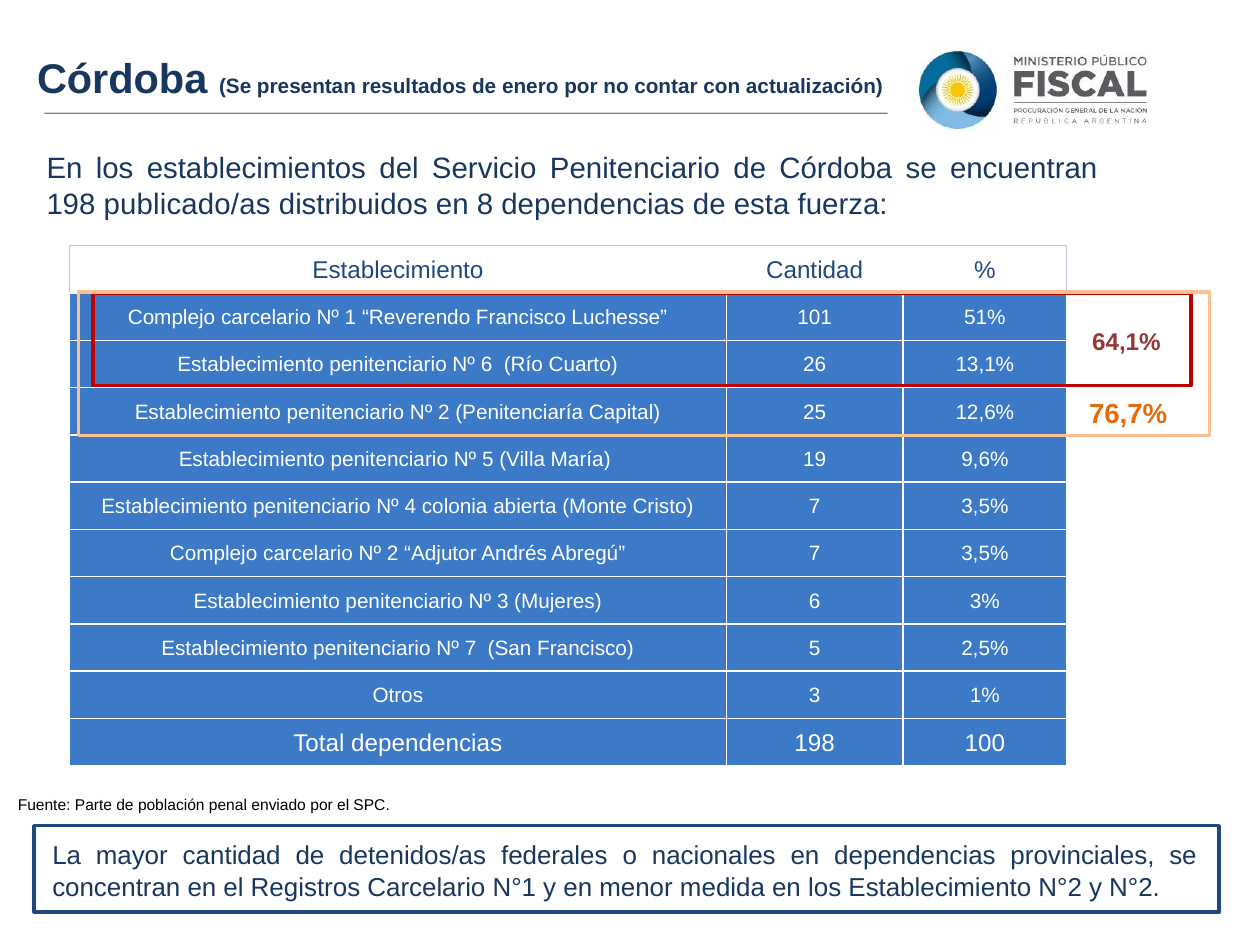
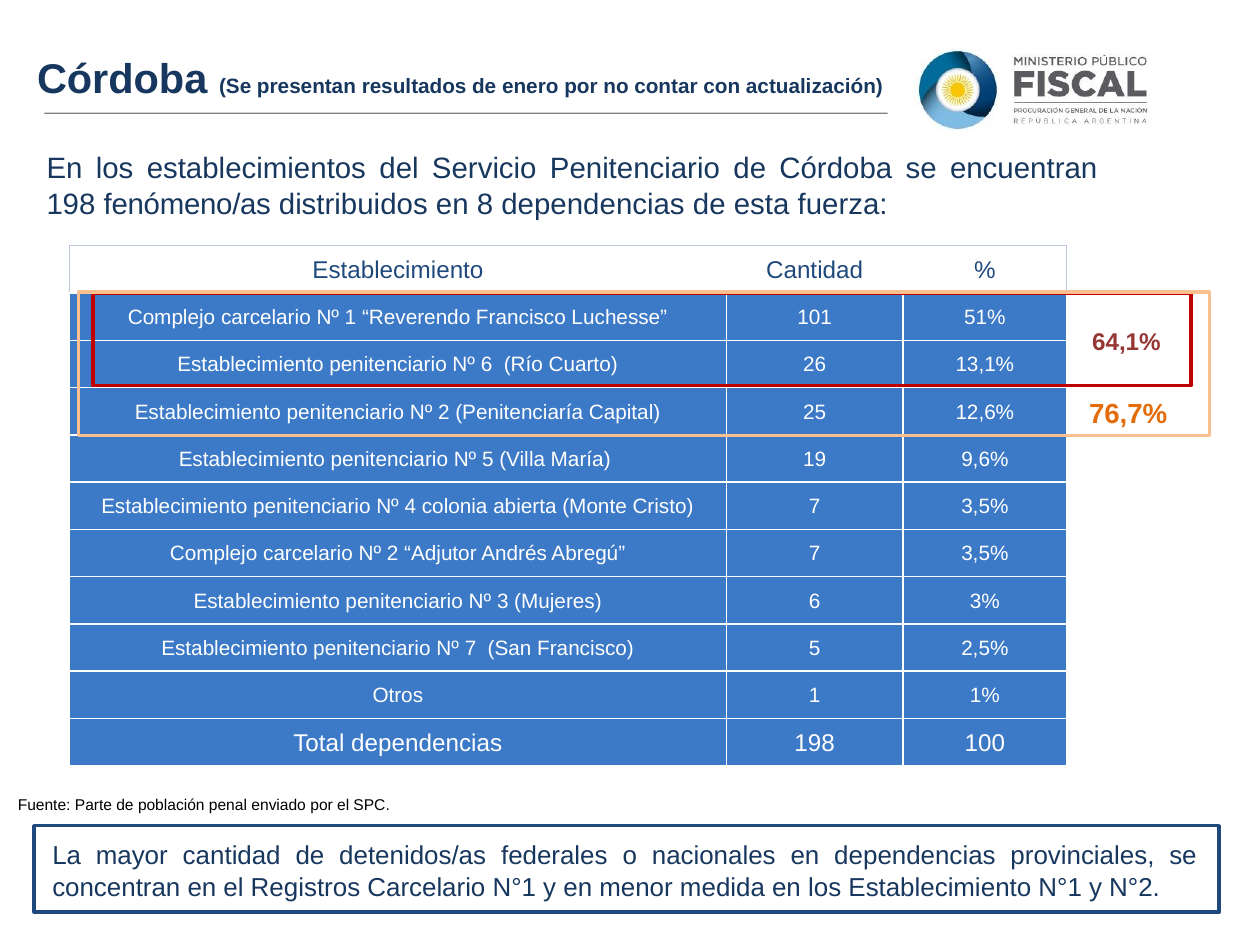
publicado/as: publicado/as -> fenómeno/as (187, 204)
Otros 3: 3 -> 1 (815, 696)
Establecimiento N°2: N°2 -> N°1 (1060, 887)
